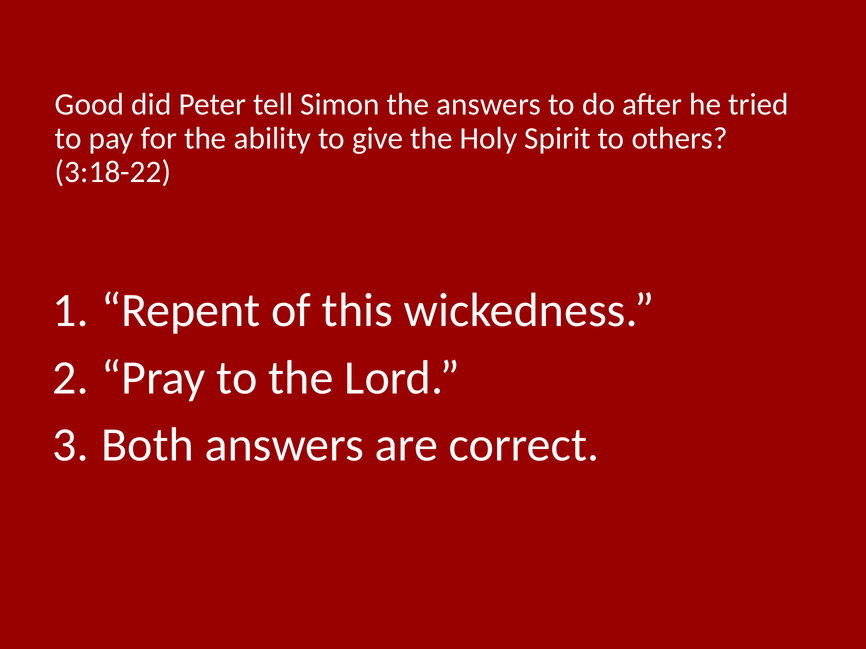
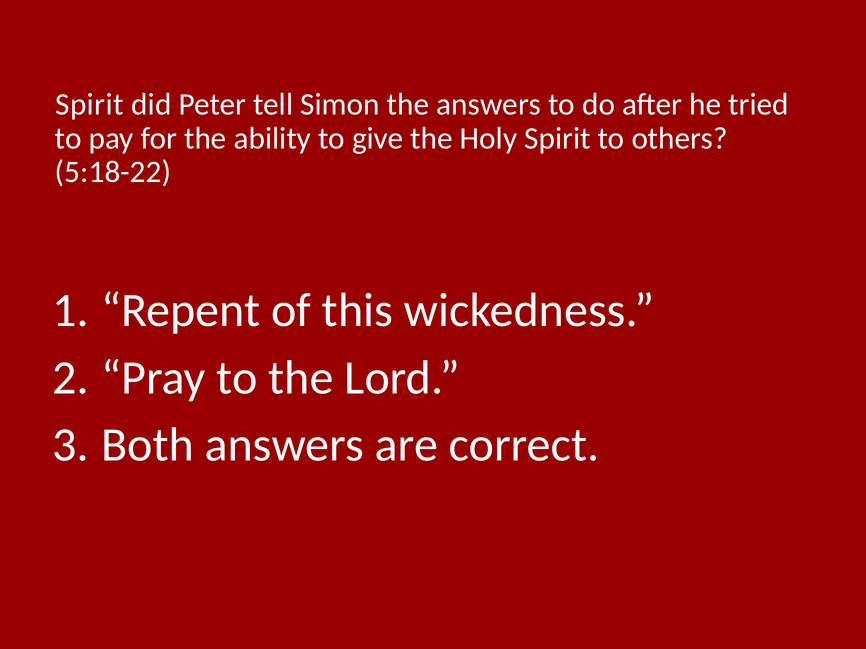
Good: Good -> Spirit (89, 105)
3:18-22: 3:18-22 -> 5:18-22 (113, 172)
